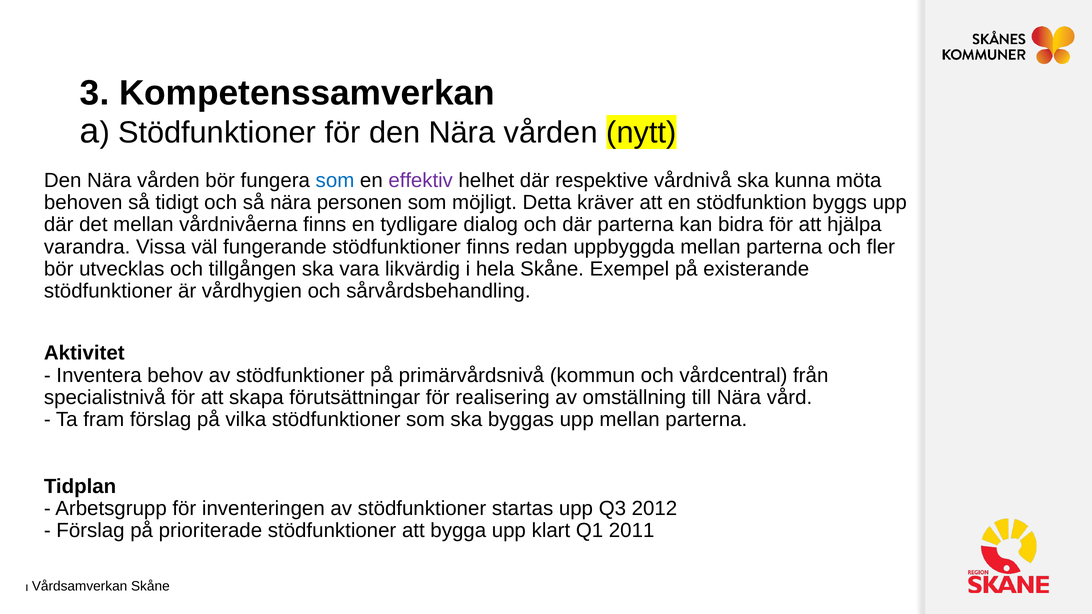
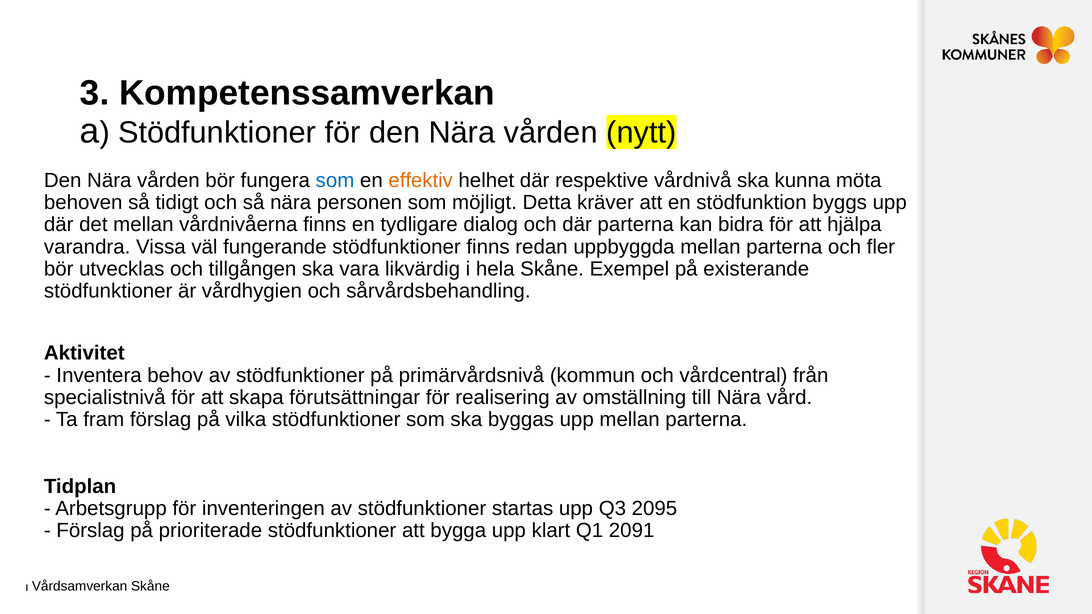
effektiv colour: purple -> orange (421, 181)
2012: 2012 -> 2095 (654, 509)
2011: 2011 -> 2091 (632, 531)
